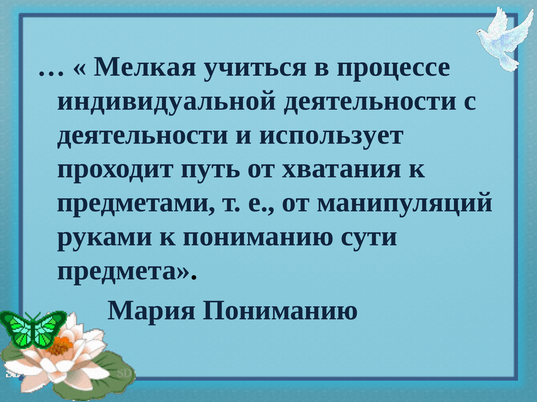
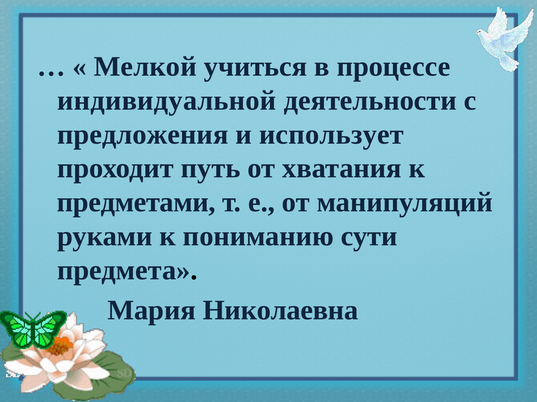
Мелкая: Мелкая -> Мелкой (145, 67)
деятельности: деятельности -> предложения (143, 135)
Мария Пониманию: Пониманию -> Николаевна (281, 311)
